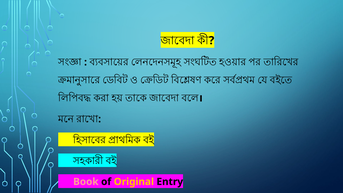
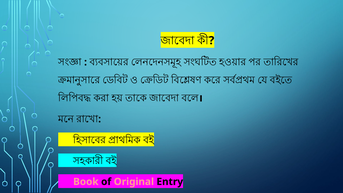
Original colour: yellow -> pink (134, 182)
